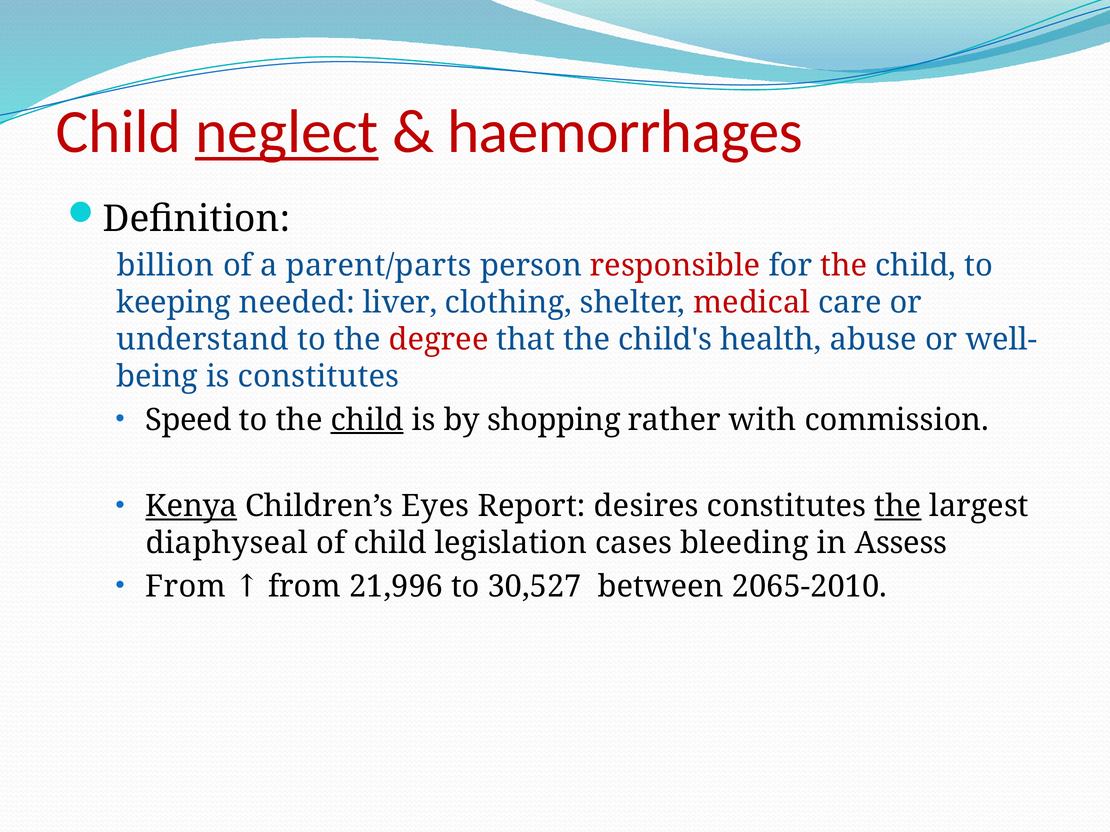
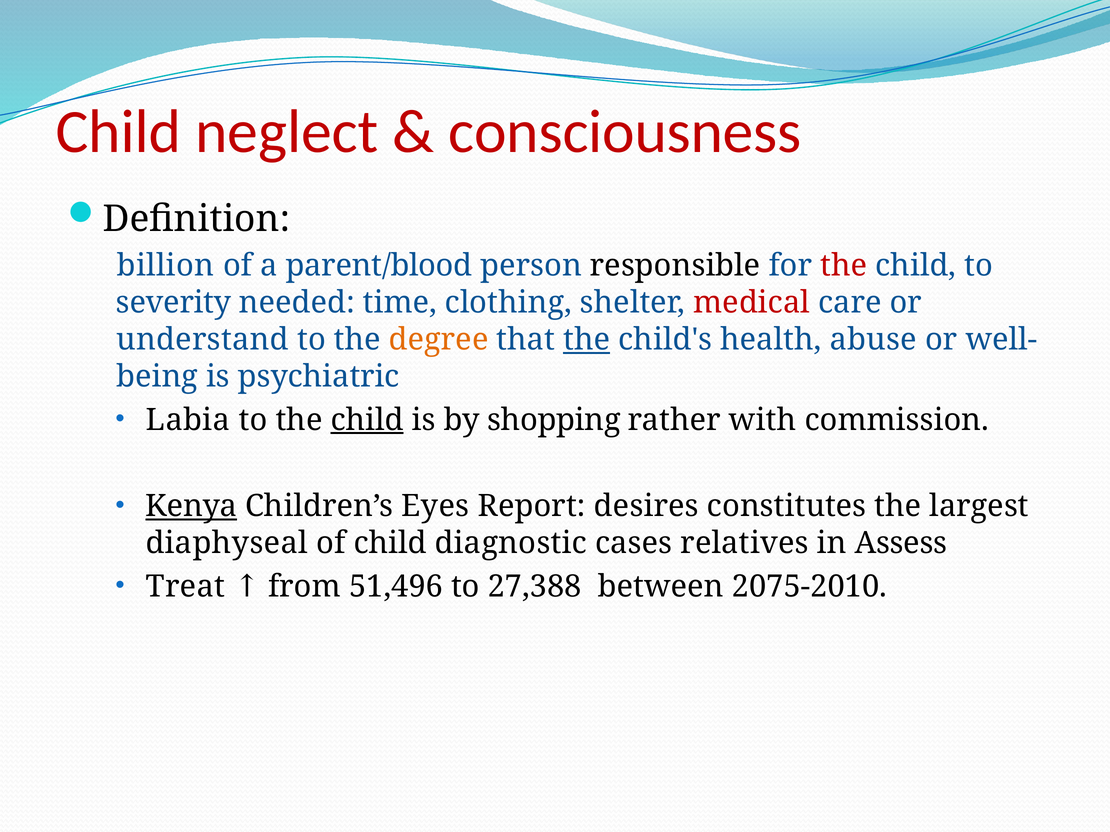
neglect underline: present -> none (287, 132)
haemorrhages: haemorrhages -> consciousness (625, 132)
parent/parts: parent/parts -> parent/blood (379, 266)
responsible colour: red -> black (675, 266)
keeping: keeping -> severity (174, 303)
liver: liver -> time (400, 303)
degree colour: red -> orange (439, 340)
the underline: none -> present (587, 340)
is constitutes: constitutes -> psychiatric (319, 377)
Speed: Speed -> Labia (188, 420)
the underline: present -> none (898, 507)
legislation: legislation -> diagnostic (511, 544)
bleeding: bleeding -> relatives (745, 544)
From: From -> Treat (186, 587)
21,996: 21,996 -> 51,496 (396, 587)
30,527: 30,527 -> 27,388 (535, 587)
2065-2010: 2065-2010 -> 2075-2010 (810, 587)
